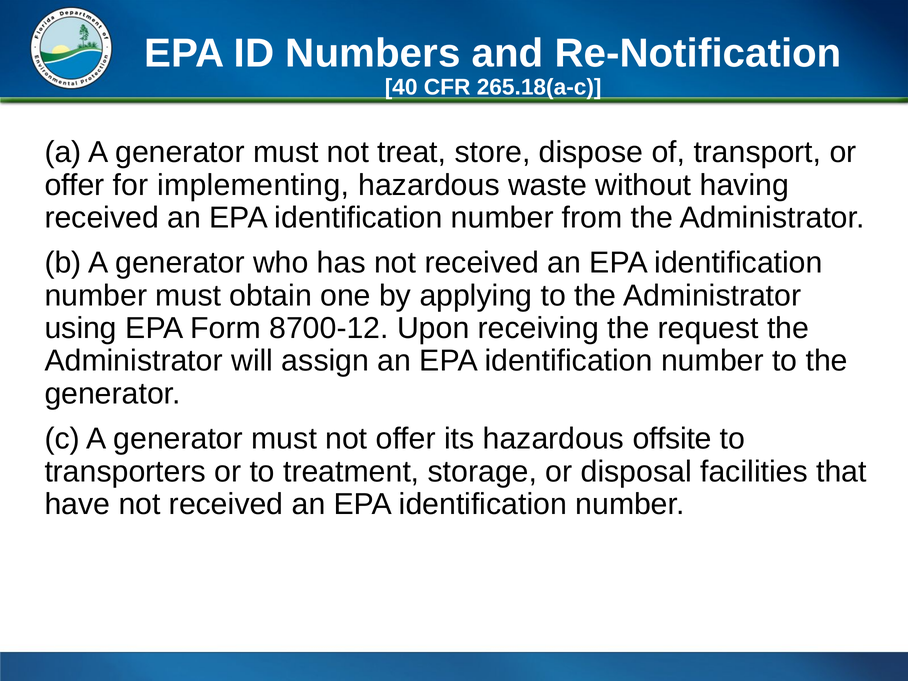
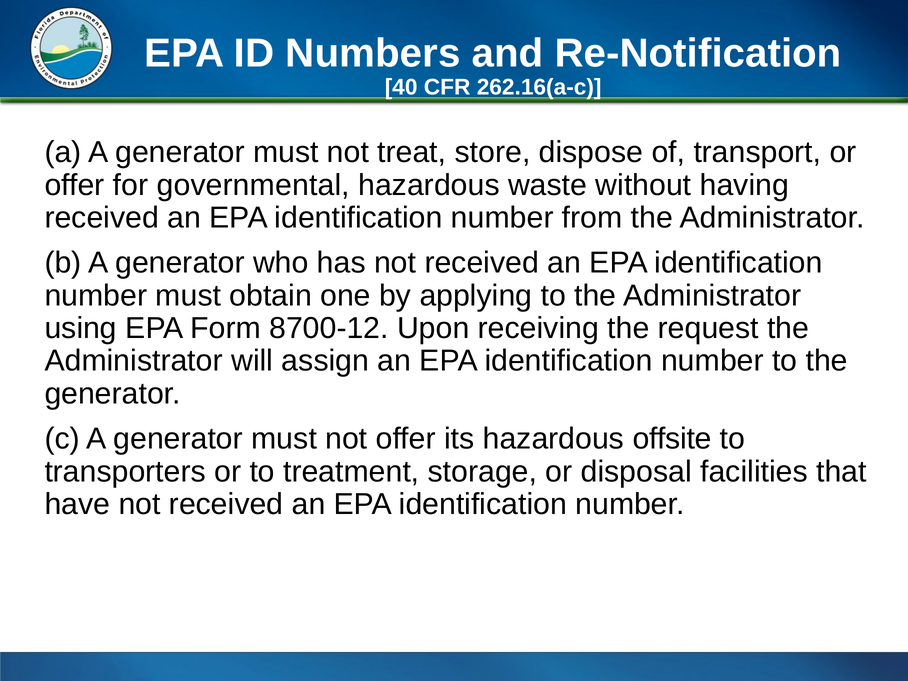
265.18(a-c: 265.18(a-c -> 262.16(a-c (539, 87)
implementing: implementing -> governmental (253, 185)
